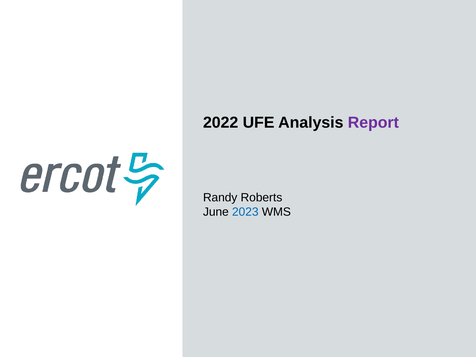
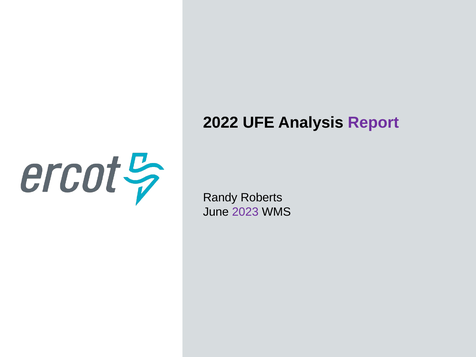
2023 colour: blue -> purple (245, 212)
